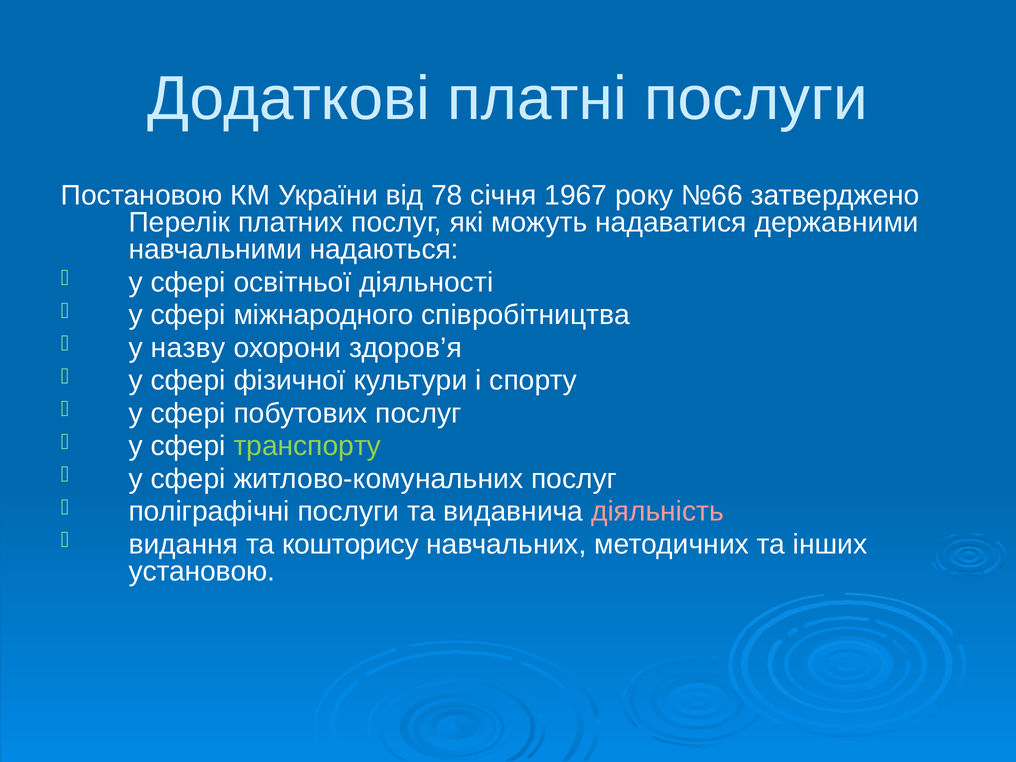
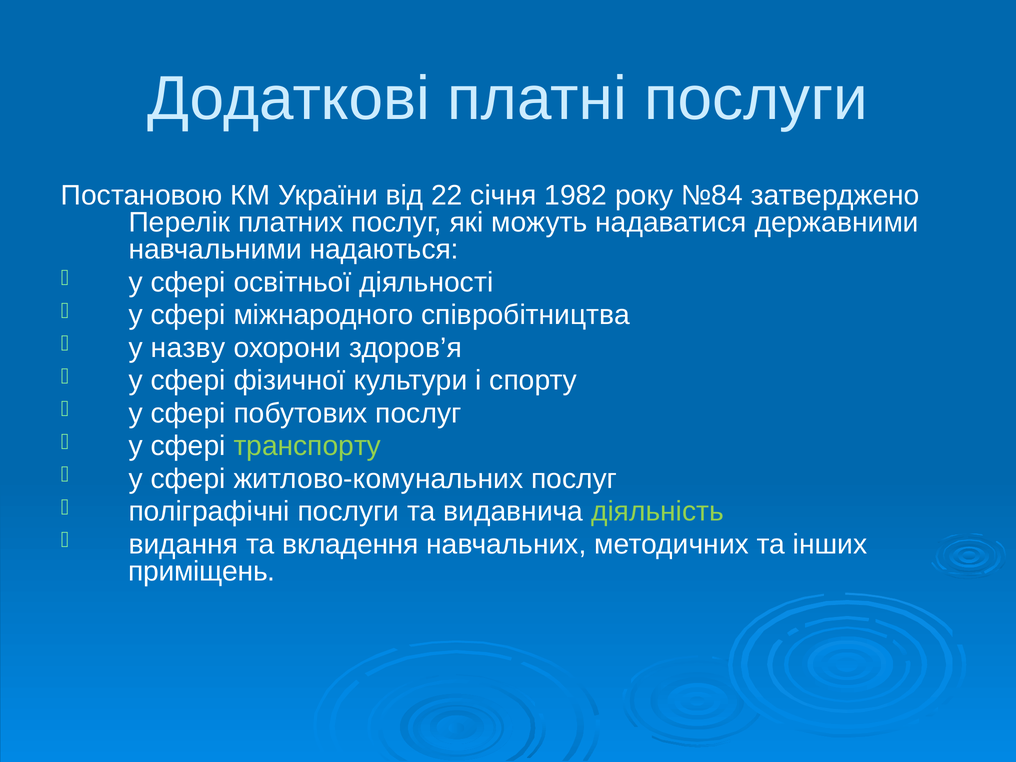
78: 78 -> 22 (447, 195)
1967: 1967 -> 1982 (576, 195)
№66: №66 -> №84 (712, 195)
діяльність colour: pink -> light green (658, 512)
кошторису: кошторису -> вкладення (350, 544)
установою: установою -> приміщень (202, 571)
